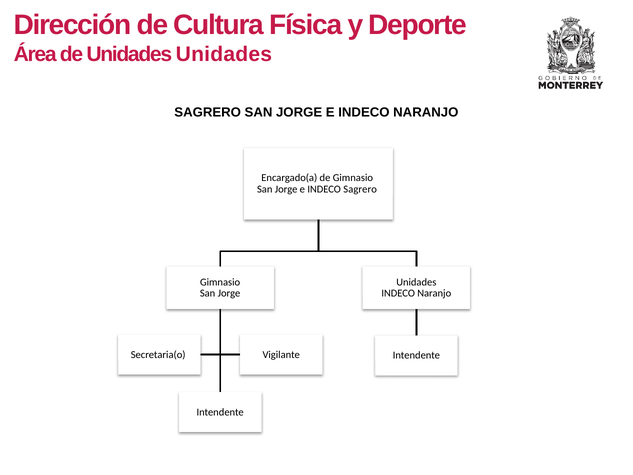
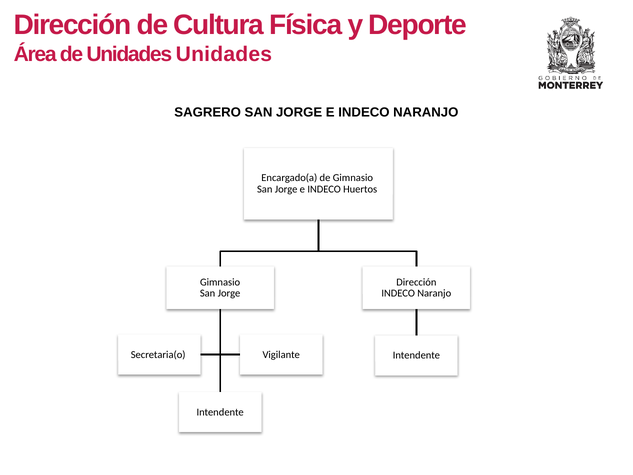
INDECO Sagrero: Sagrero -> Huertos (360, 189)
Unidades: Unidades -> Dirección (416, 282)
